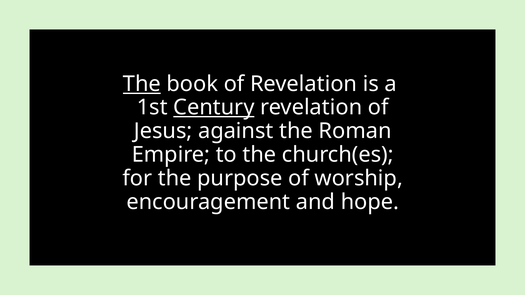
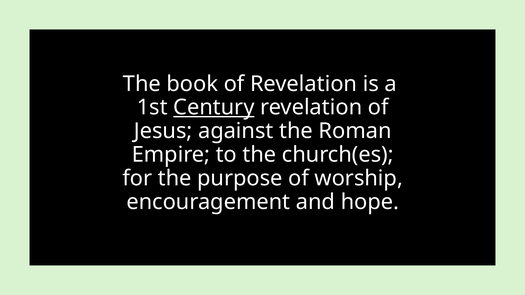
The underline: present -> none (142, 84)
